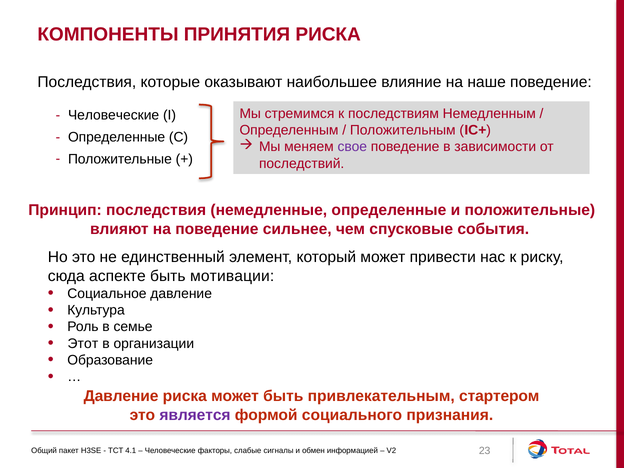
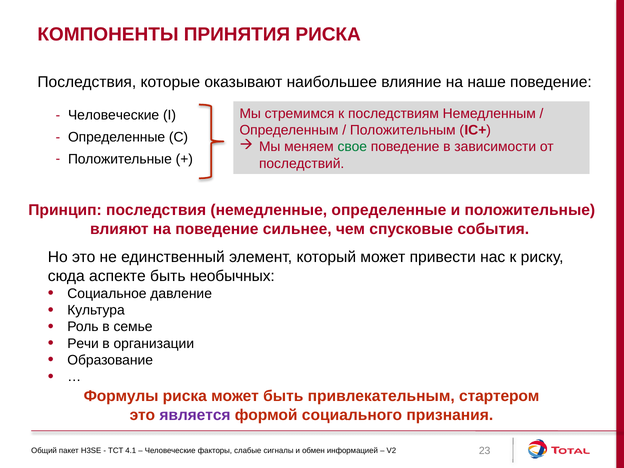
свое colour: purple -> green (352, 147)
мотивации: мотивации -> необычных (232, 276)
Этот: Этот -> Речи (83, 343)
Давление: Давление -> Формулы (121, 396)
